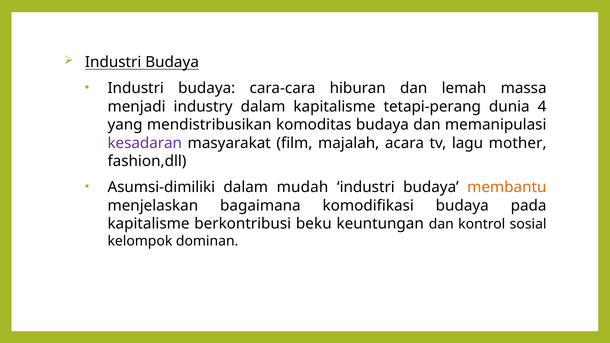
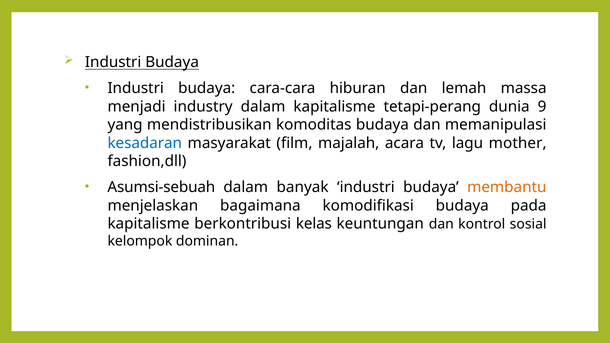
4: 4 -> 9 (542, 107)
kesadaran colour: purple -> blue (145, 143)
Asumsi-dimiliki: Asumsi-dimiliki -> Asumsi-sebuah (161, 187)
mudah: mudah -> banyak (303, 187)
beku: beku -> kelas (314, 224)
